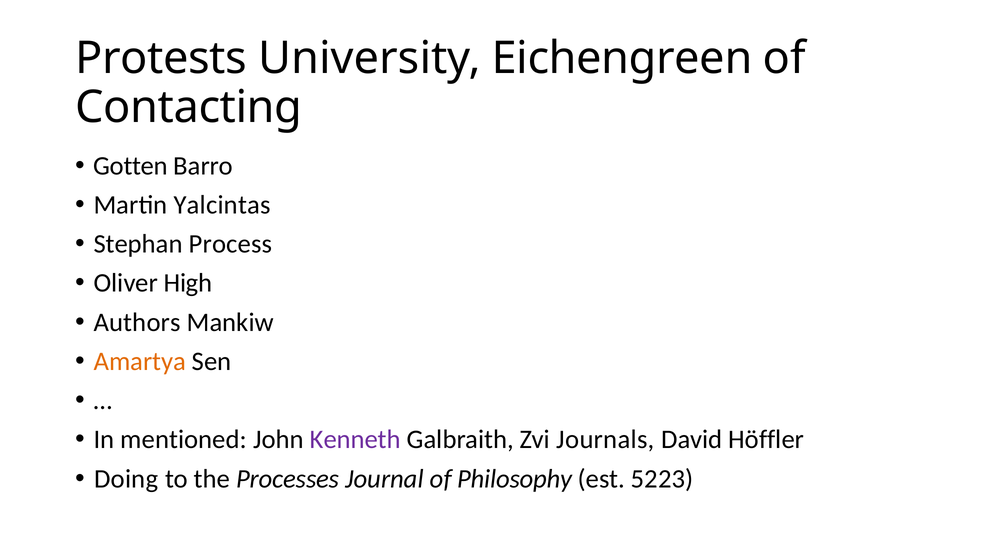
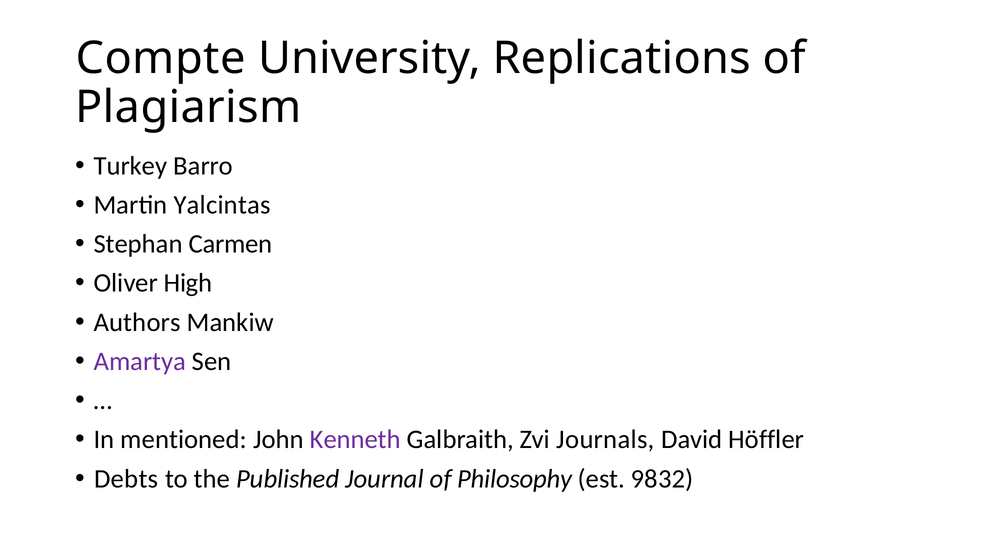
Protests: Protests -> Compte (161, 58)
Eichengreen: Eichengreen -> Replications (622, 58)
Contacting: Contacting -> Plagiarism (188, 107)
Gotten: Gotten -> Turkey (130, 166)
Process: Process -> Carmen (231, 244)
Amartya colour: orange -> purple (140, 361)
Doing: Doing -> Debts (126, 478)
Processes: Processes -> Published (288, 478)
5223: 5223 -> 9832 (662, 478)
